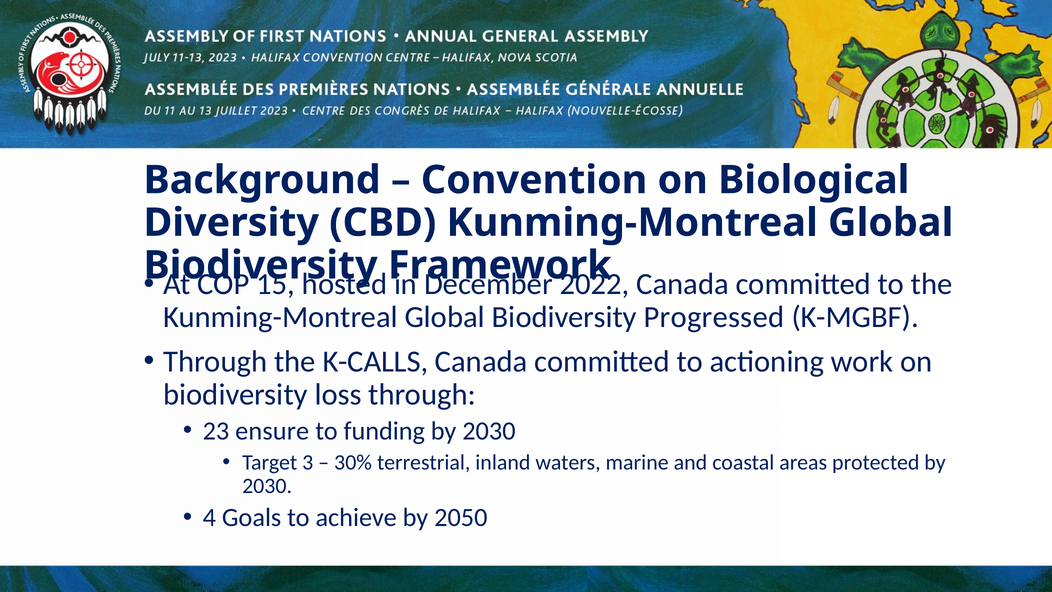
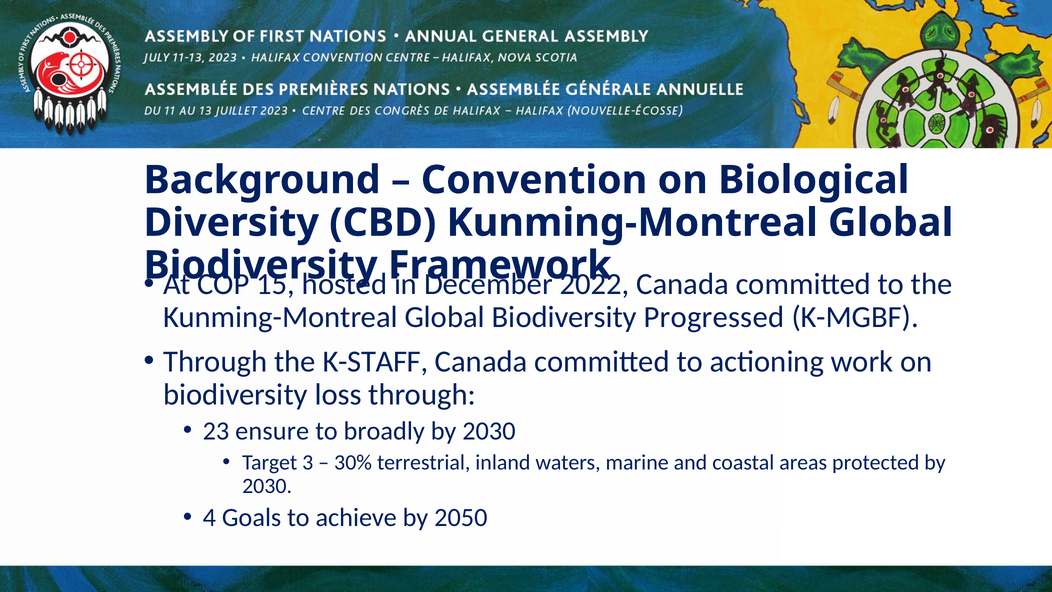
K-CALLS: K-CALLS -> K-STAFF (375, 361)
funding: funding -> broadly (384, 431)
